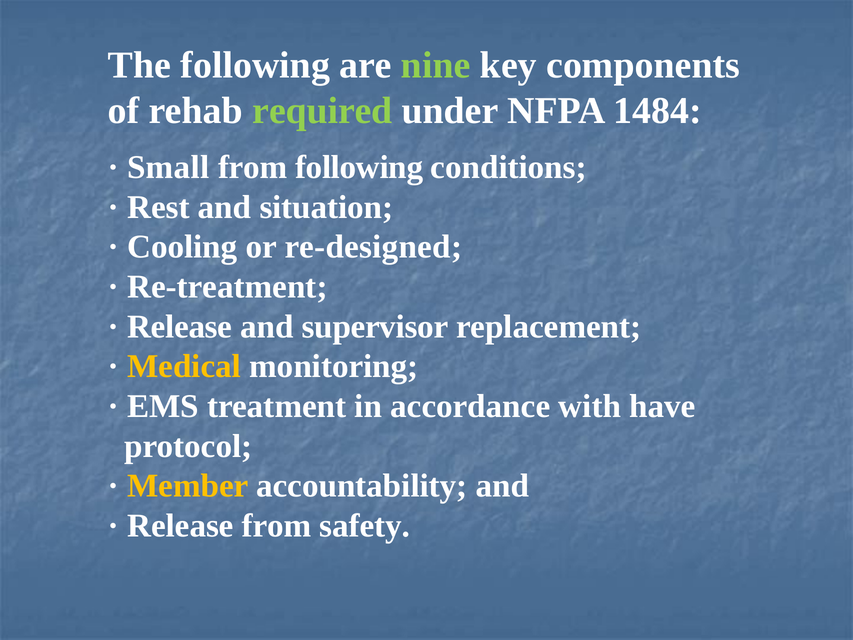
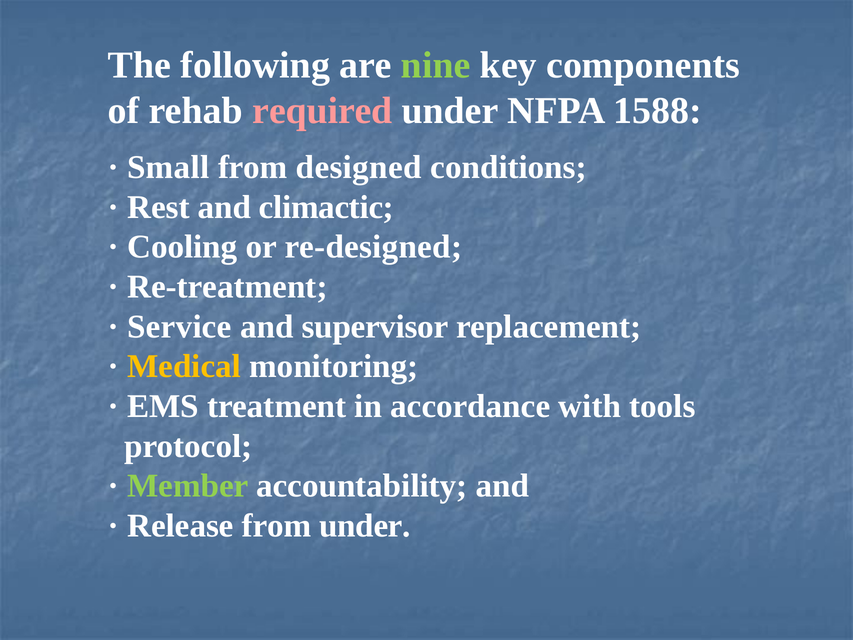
required colour: light green -> pink (322, 111)
1484: 1484 -> 1588 (657, 111)
from following: following -> designed (359, 167)
situation: situation -> climactic (326, 207)
Release: Release -> Service (179, 326)
have: have -> tools (662, 406)
Member colour: yellow -> light green (188, 486)
from safety: safety -> under (365, 526)
